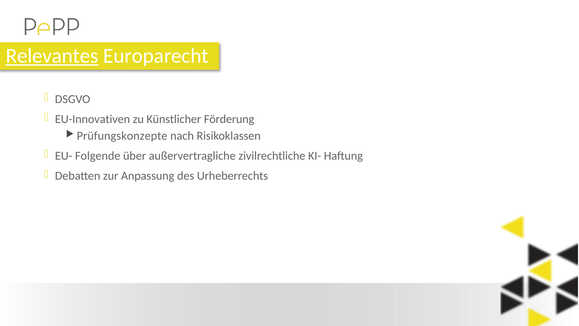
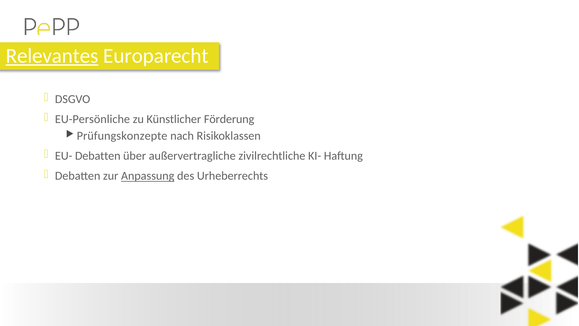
EU-Innovativen: EU-Innovativen -> EU-Persönliche (92, 119)
EU- Folgende: Folgende -> Debatten (98, 156)
Anpassung underline: none -> present (148, 176)
